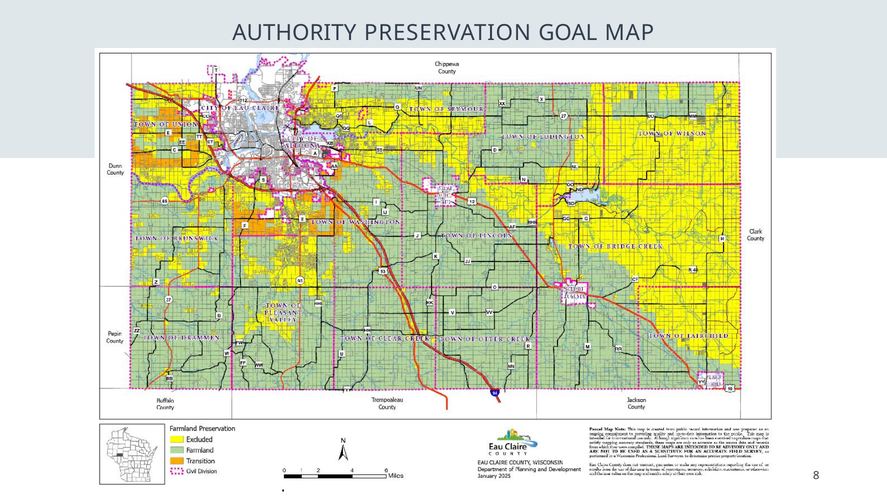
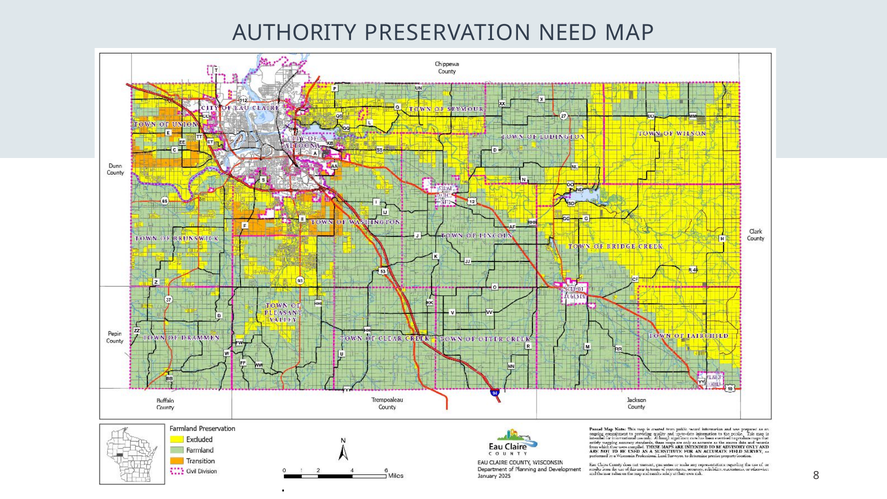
GOAL: GOAL -> NEED (568, 33)
